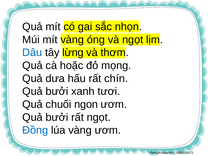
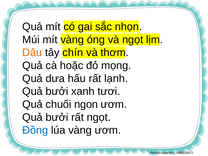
Dâu colour: blue -> orange (32, 53)
lừng: lừng -> chín (73, 53)
chín: chín -> lạnh (116, 78)
